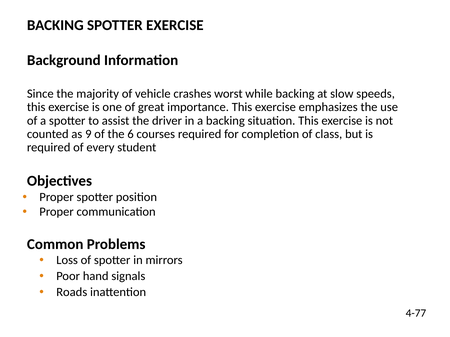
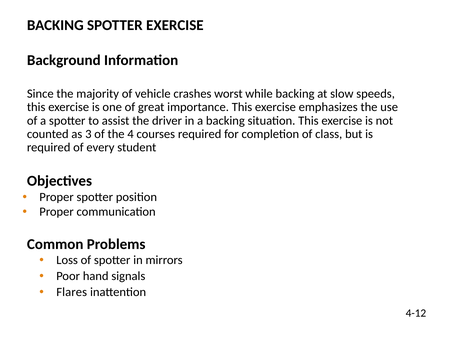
9: 9 -> 3 (88, 134)
6: 6 -> 4 (131, 134)
Roads: Roads -> Flares (72, 293)
4-77: 4-77 -> 4-12 (416, 313)
